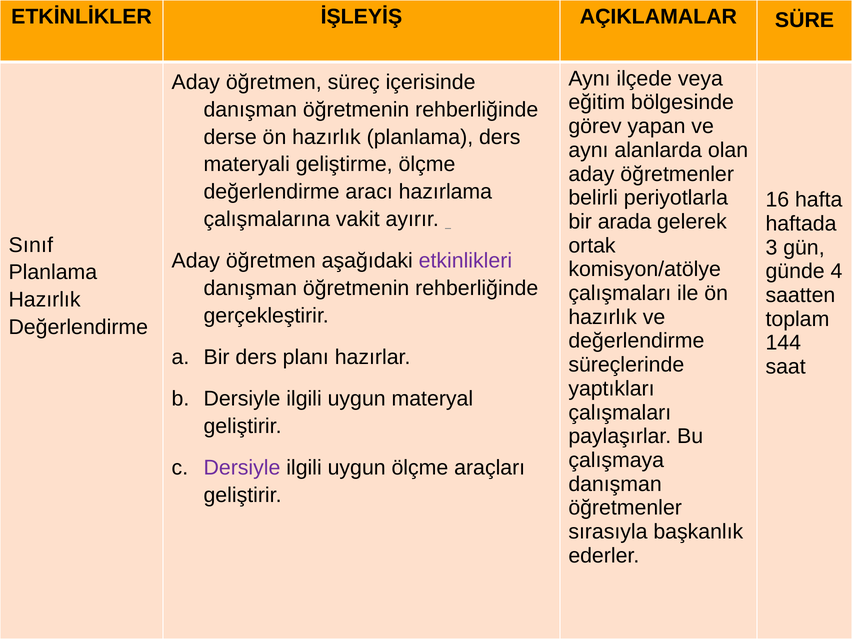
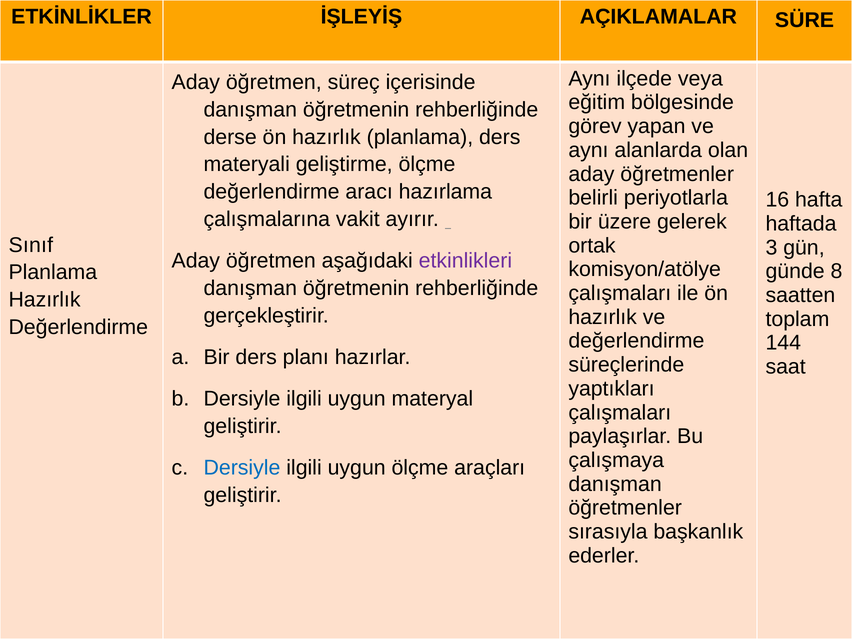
arada: arada -> üzere (625, 222)
4: 4 -> 8 (836, 271)
Dersiyle colour: purple -> blue (242, 468)
